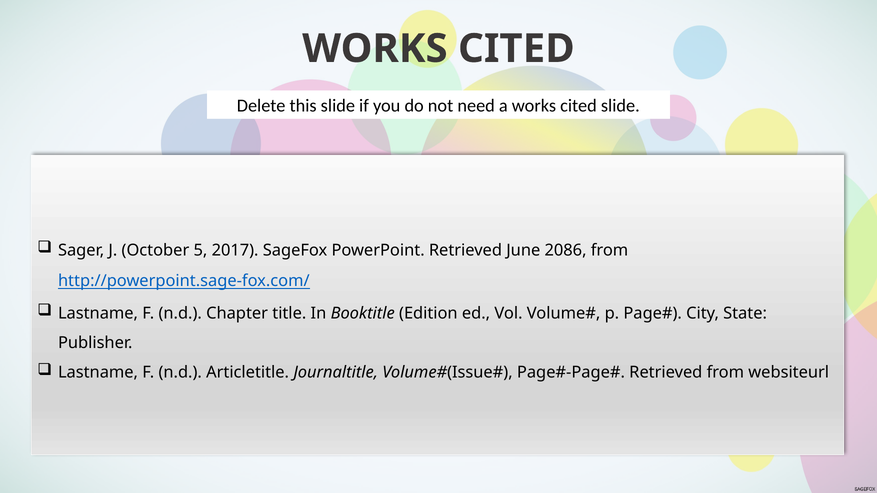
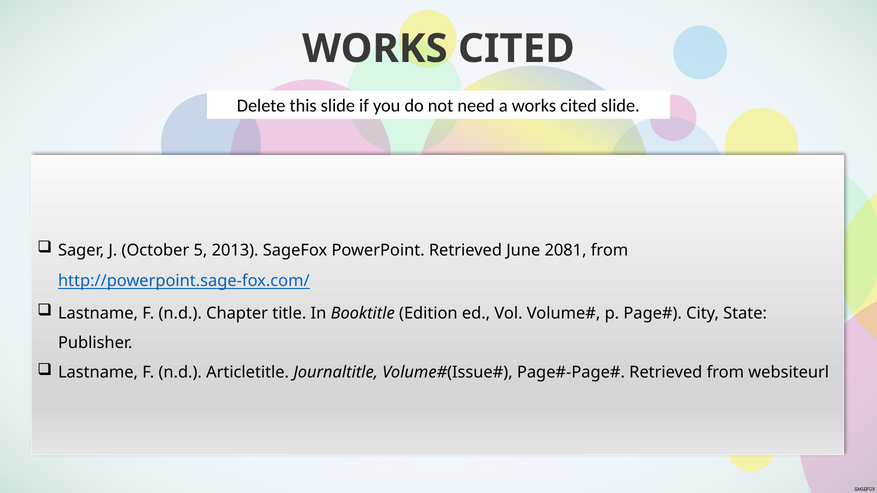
2017: 2017 -> 2013 (235, 250)
2086: 2086 -> 2081 (566, 250)
